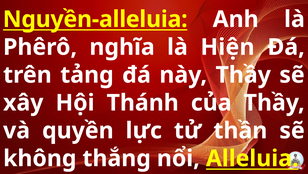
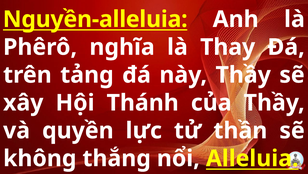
Hiện: Hiện -> Thay (228, 47)
